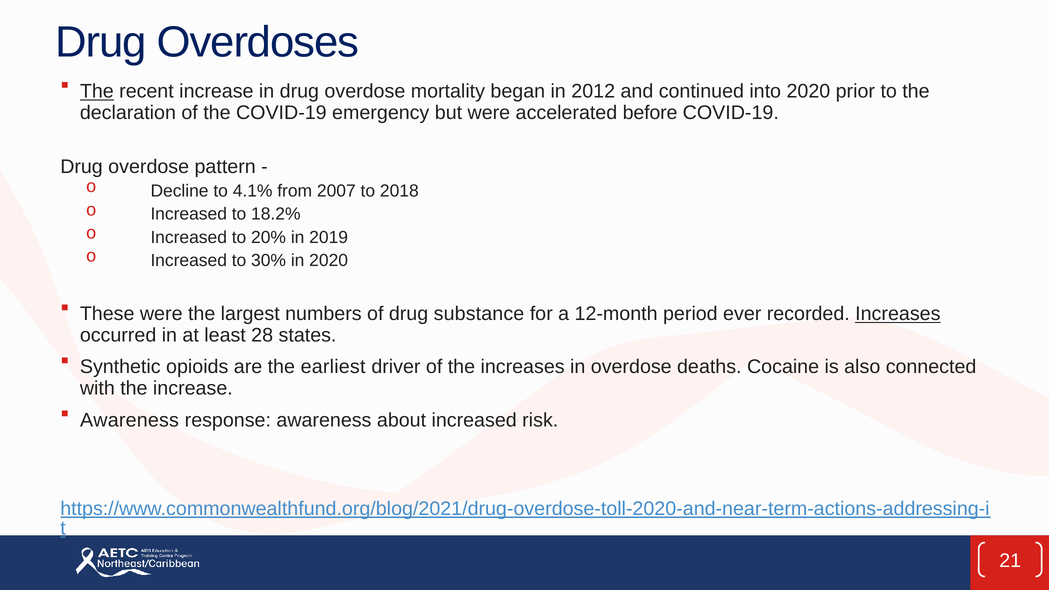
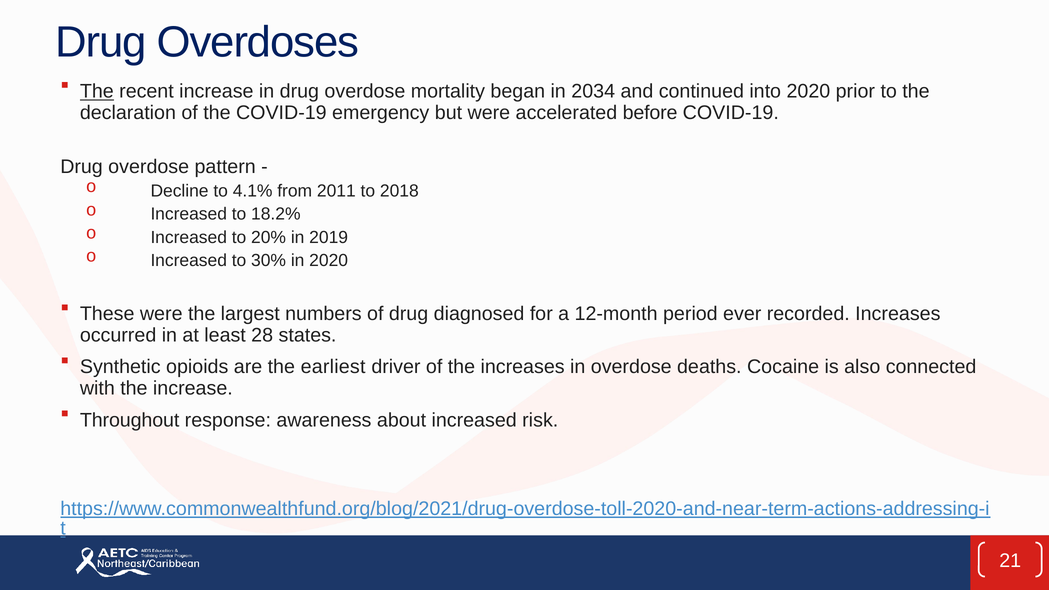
2012: 2012 -> 2034 (593, 91)
2007: 2007 -> 2011 (336, 191)
substance: substance -> diagnosed (479, 314)
Increases underline: present -> none (898, 314)
Awareness: Awareness -> Throughout (130, 420)
